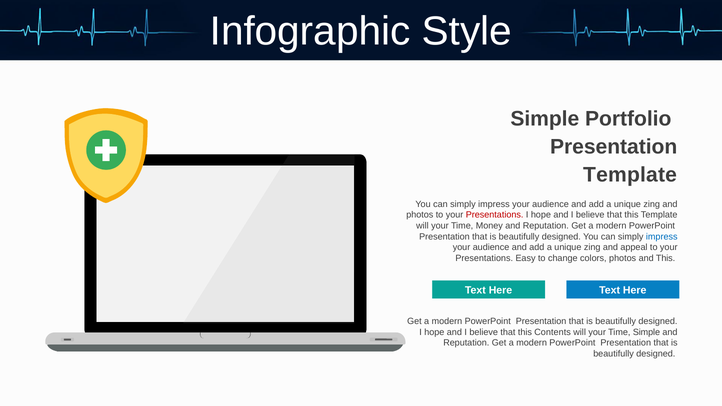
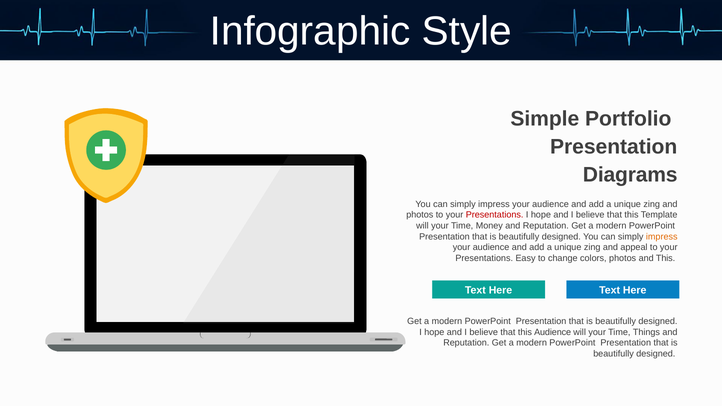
Template: Template -> Diagrams (630, 175)
impress colour: blue -> orange (662, 237)
this Contents: Contents -> Audience (553, 332)
Time Simple: Simple -> Things (646, 332)
